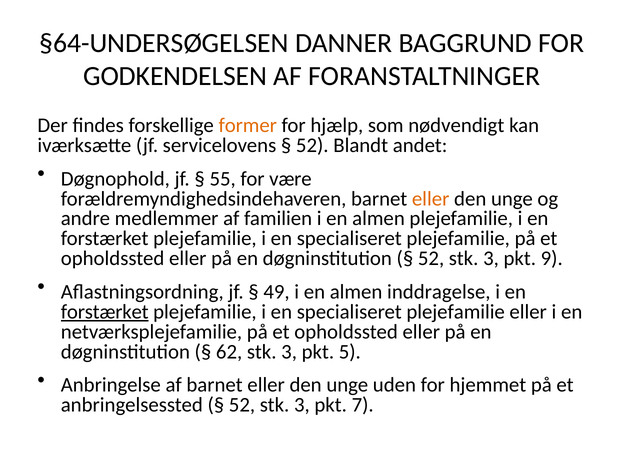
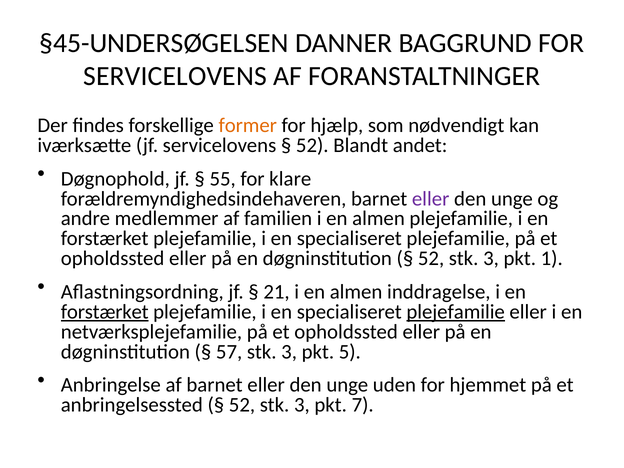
§64-UNDERSØGELSEN: §64-UNDERSØGELSEN -> §45-UNDERSØGELSEN (164, 43)
GODKENDELSEN: GODKENDELSEN -> SERVICELOVENS (175, 76)
være: være -> klare (290, 179)
eller colour: orange -> purple (431, 199)
9: 9 -> 1 (552, 259)
49: 49 -> 21 (277, 292)
plejefamilie underline: none -> present (456, 312)
62: 62 -> 57 (229, 352)
